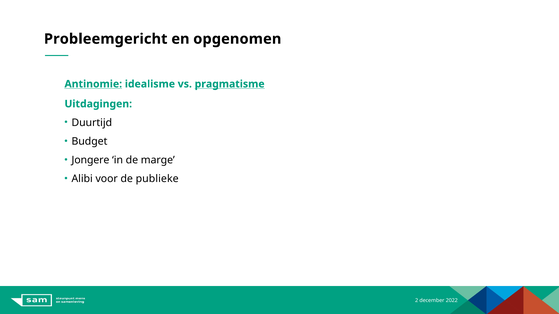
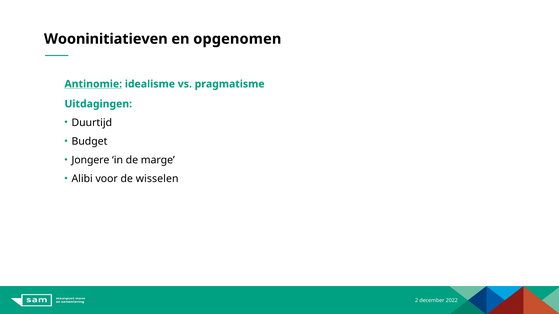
Probleemgericht: Probleemgericht -> Wooninitiatieven (106, 39)
pragmatisme underline: present -> none (230, 84)
publieke: publieke -> wisselen (157, 179)
